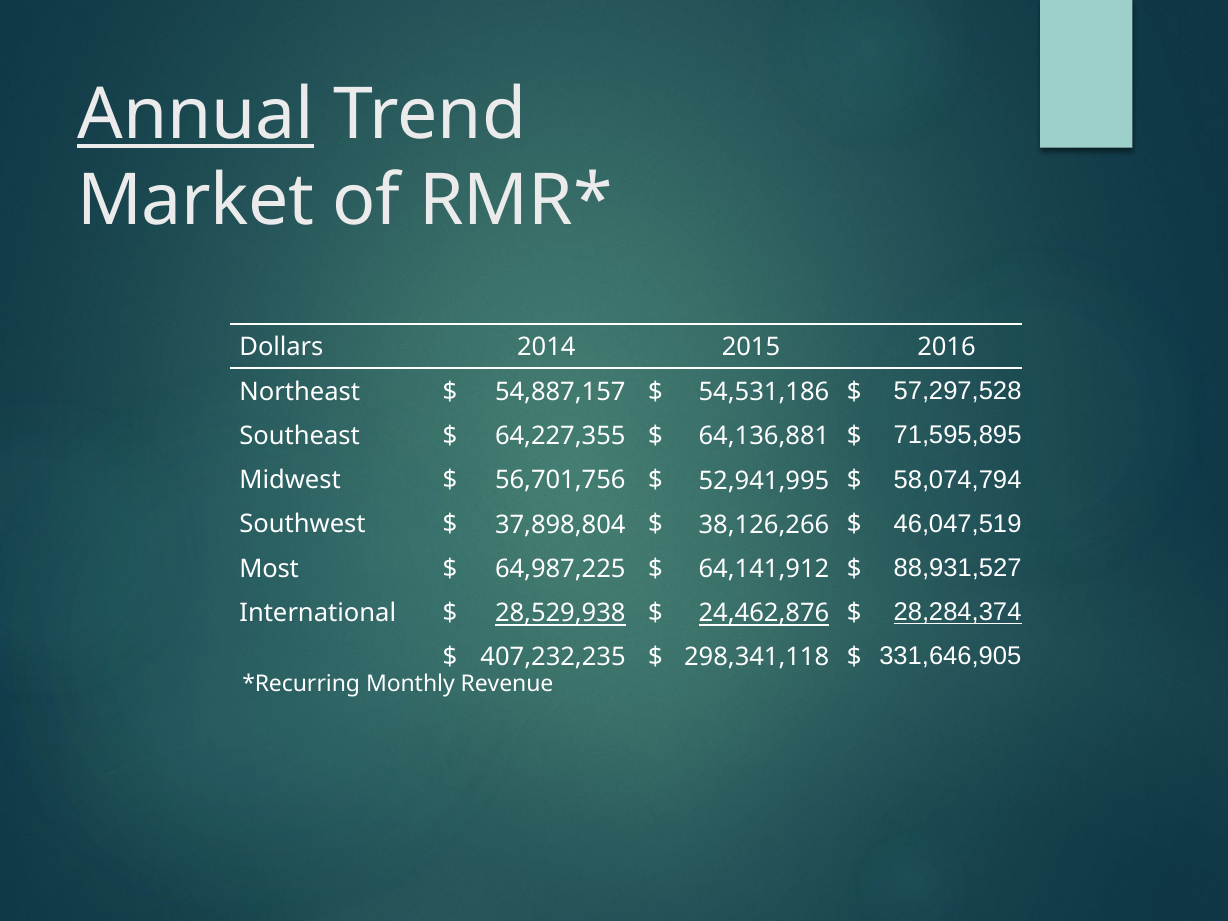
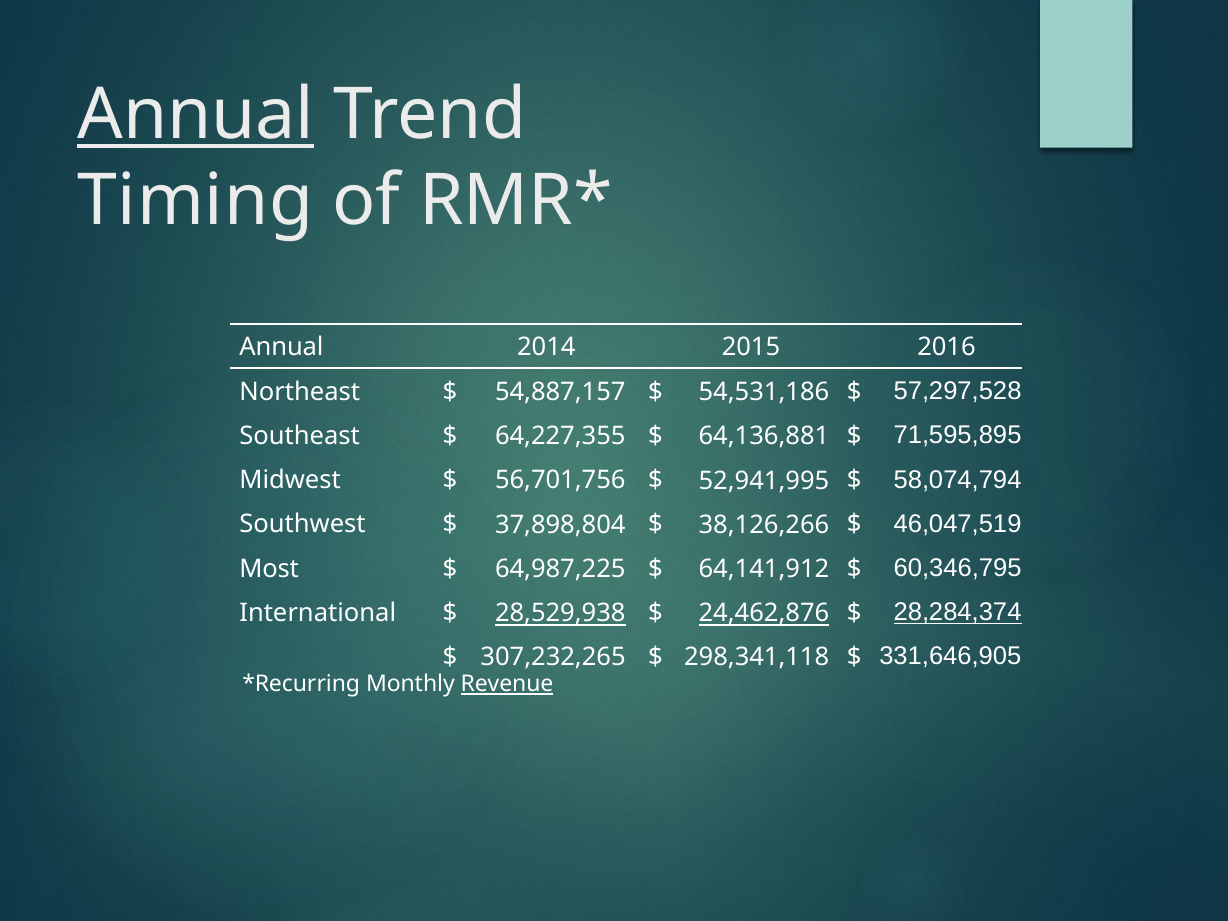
Market: Market -> Timing (195, 201)
Dollars: Dollars -> Annual (281, 347)
88,931,527: 88,931,527 -> 60,346,795 (958, 568)
407,232,235: 407,232,235 -> 307,232,265 (553, 657)
Revenue underline: none -> present (507, 684)
